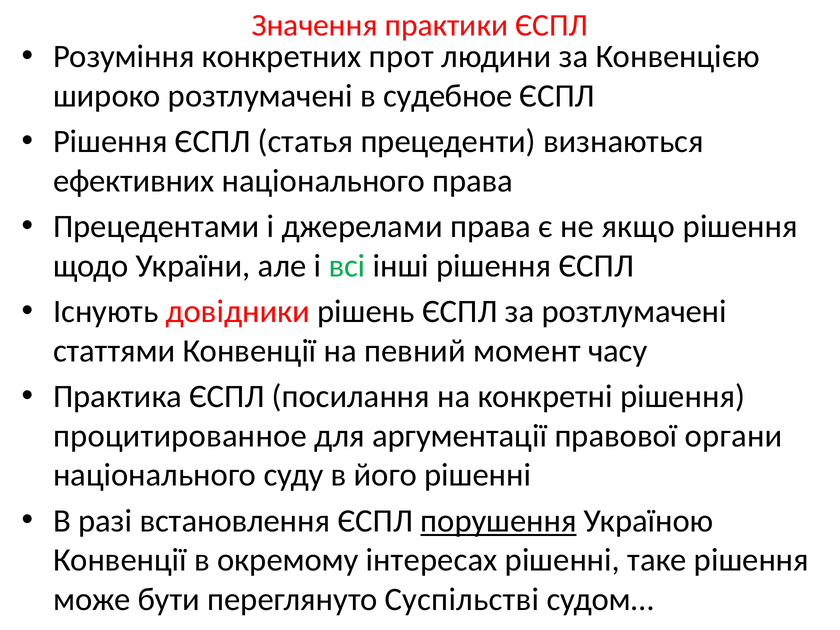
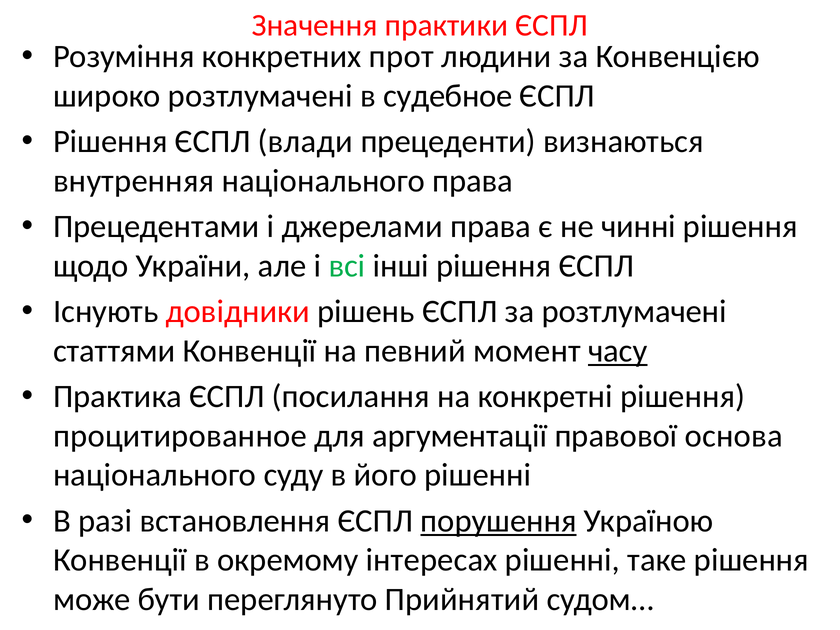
статья: статья -> влади (305, 142)
ефективних: ефективних -> внутренняя (134, 181)
якщо: якщо -> чинні (638, 227)
часу underline: none -> present (618, 351)
органи: органи -> основа (734, 436)
Суспільстві: Суспільстві -> Прийнятий (462, 599)
